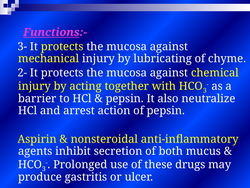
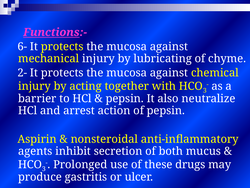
3-: 3- -> 6- (22, 46)
